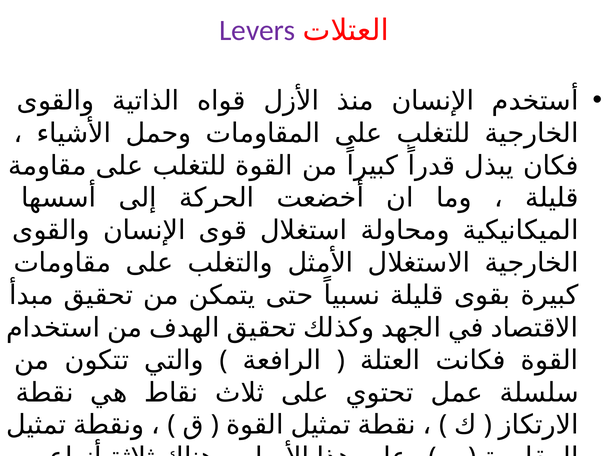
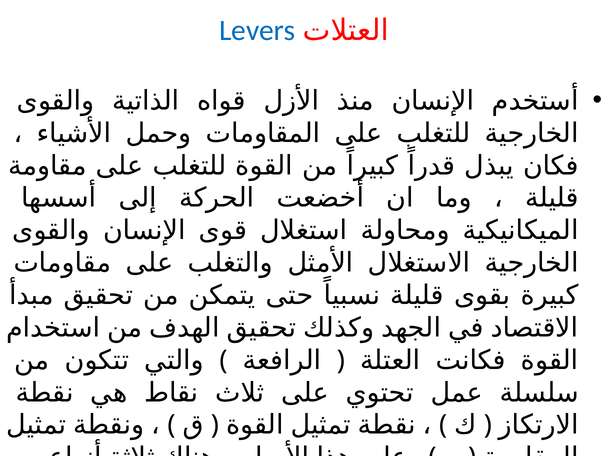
Levers colour: purple -> blue (257, 31)
